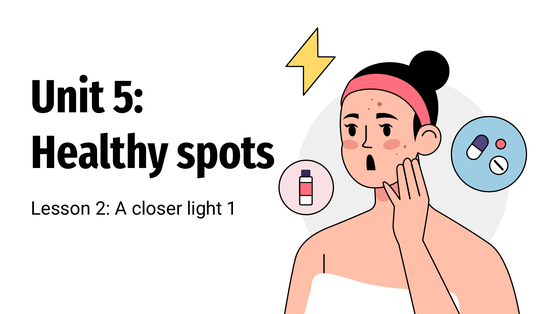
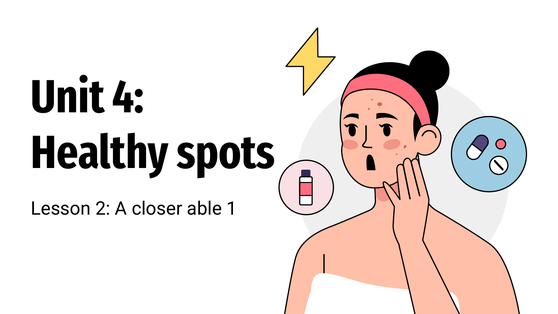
5: 5 -> 4 (128, 97)
light: light -> able (204, 208)
